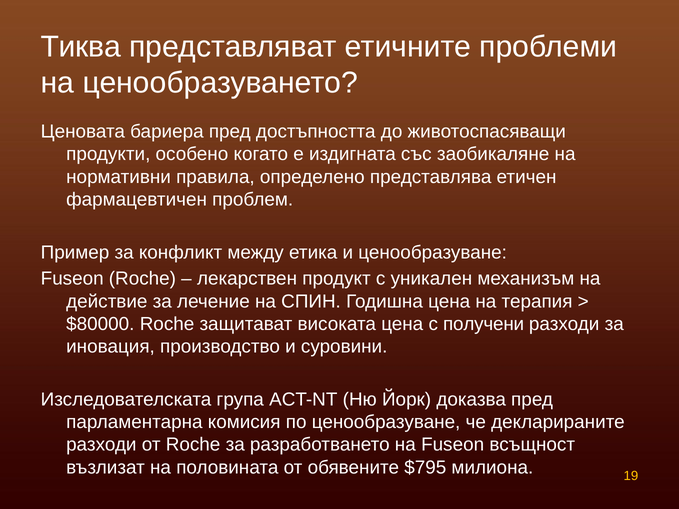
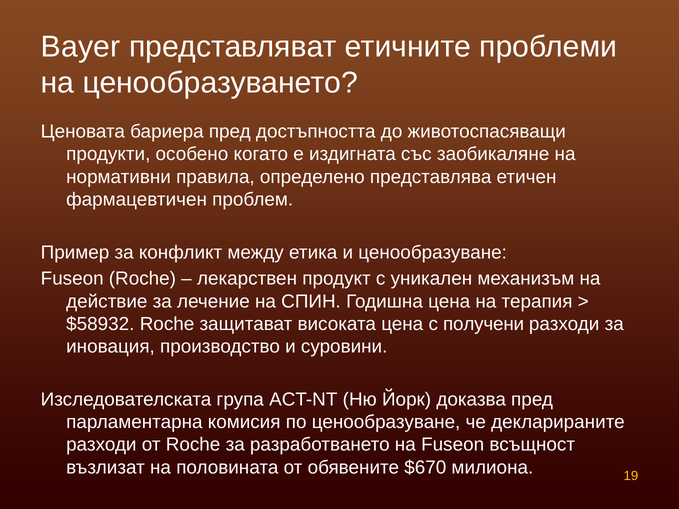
Тиква: Тиква -> Bayer (81, 47)
$80000: $80000 -> $58932 (100, 324)
$795: $795 -> $670 (425, 468)
